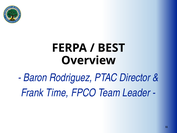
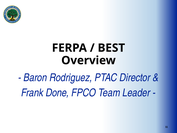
Time: Time -> Done (57, 93)
